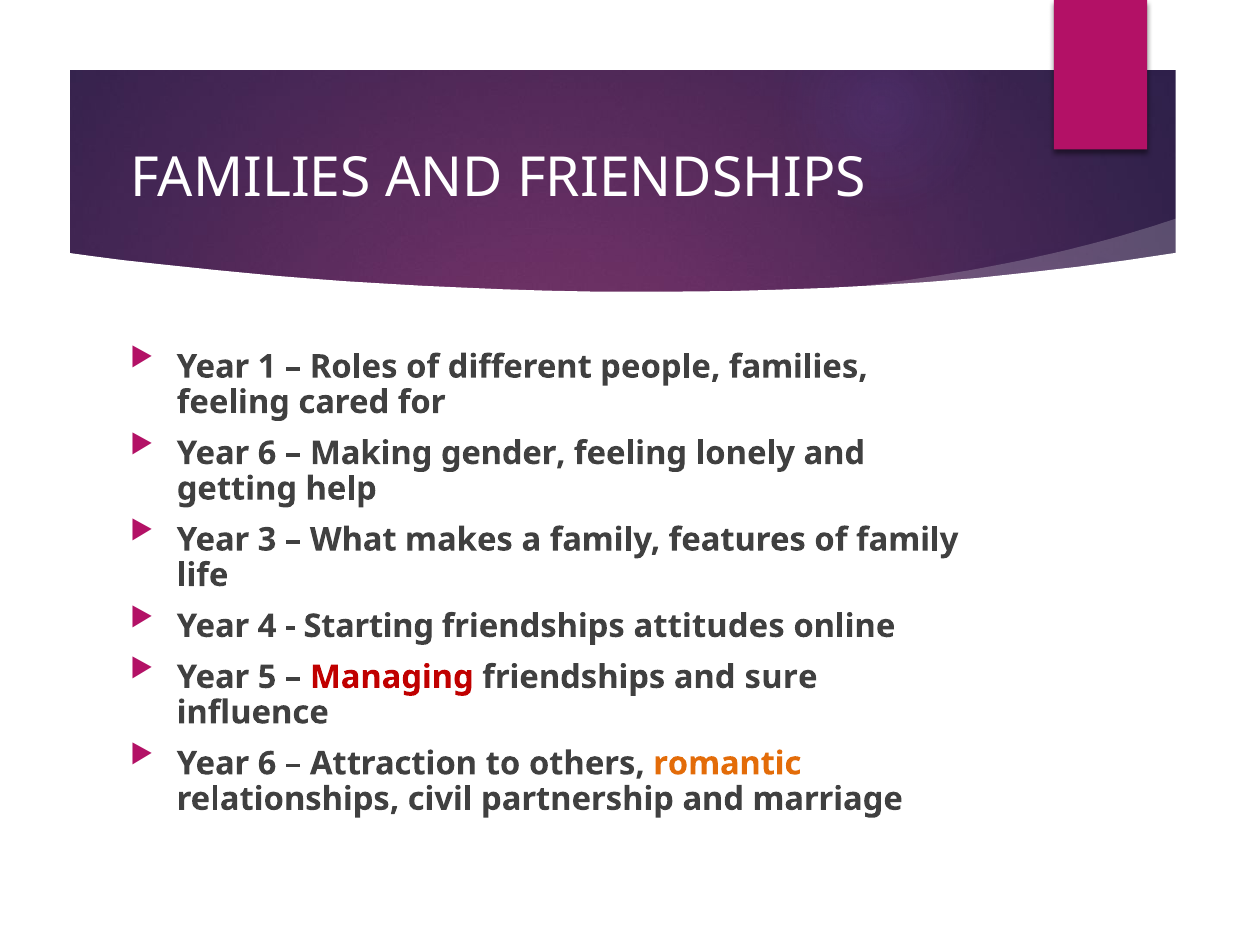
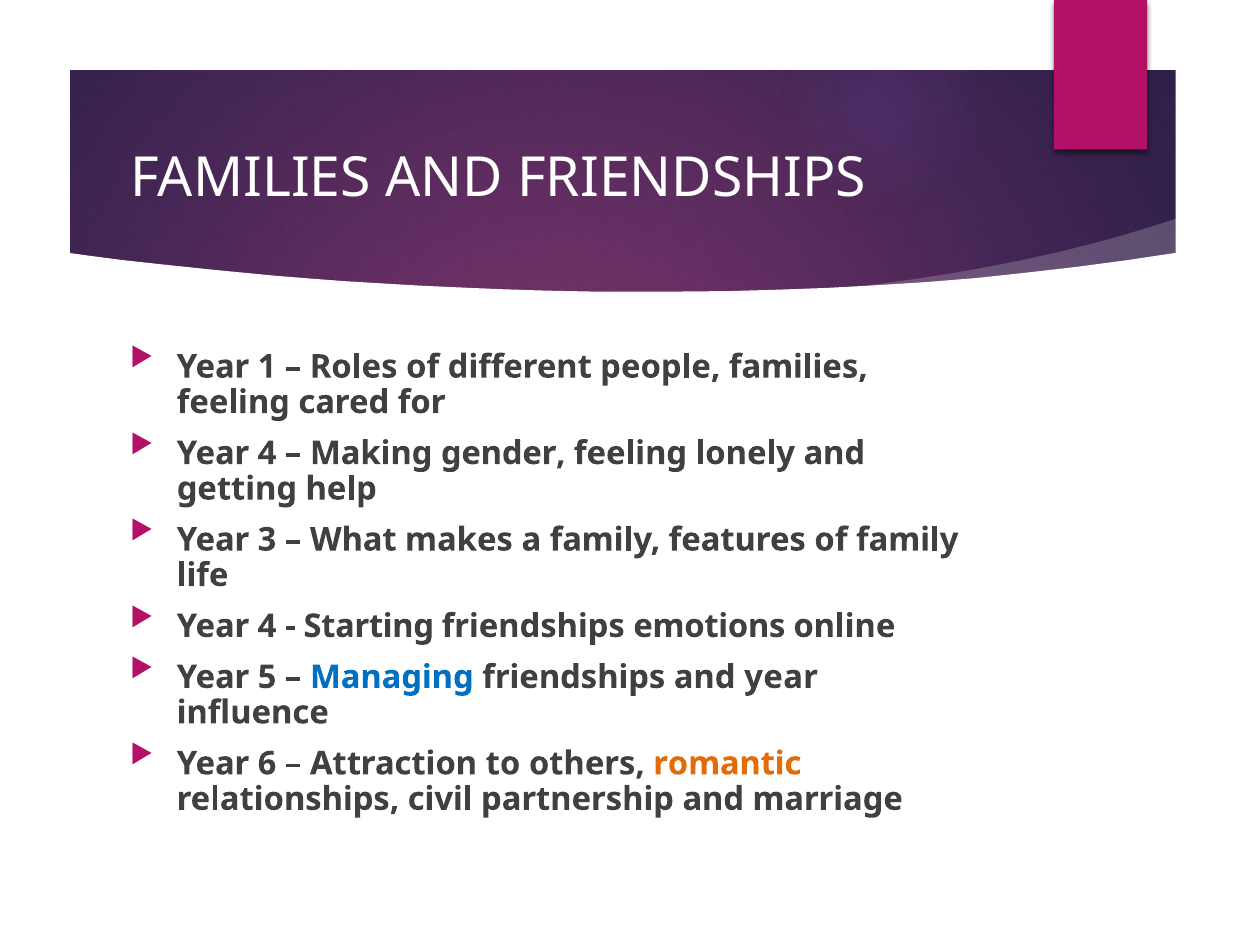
6: 6 -> 4 (267, 453)
attitudes: attitudes -> emotions (709, 626)
Managing colour: red -> blue (392, 677)
and sure: sure -> year (781, 677)
